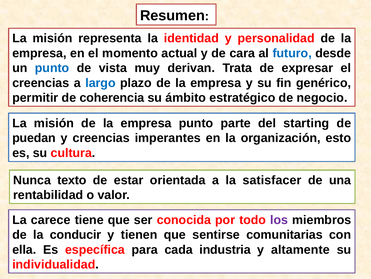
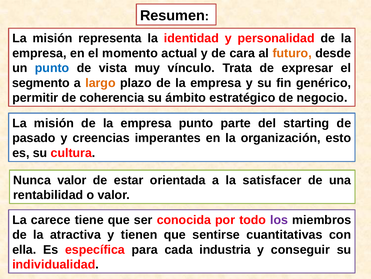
futuro colour: blue -> orange (292, 53)
derivan: derivan -> vínculo (191, 68)
creencias: creencias -> segmento (41, 83)
largo colour: blue -> orange (100, 83)
puedan: puedan -> pasado (34, 138)
Nunca texto: texto -> valor (72, 180)
conducir: conducir -> atractiva (76, 234)
comunitarias: comunitarias -> cuantitativas (284, 234)
altamente: altamente -> conseguir (300, 249)
